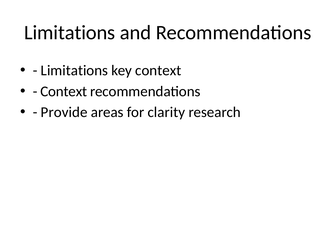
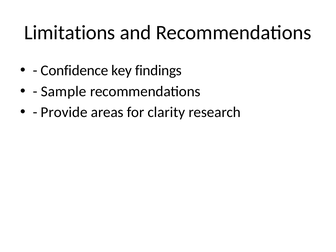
Limitations: Limitations -> Confidence (74, 70)
key context: context -> findings (158, 70)
Context: Context -> Sample (64, 91)
